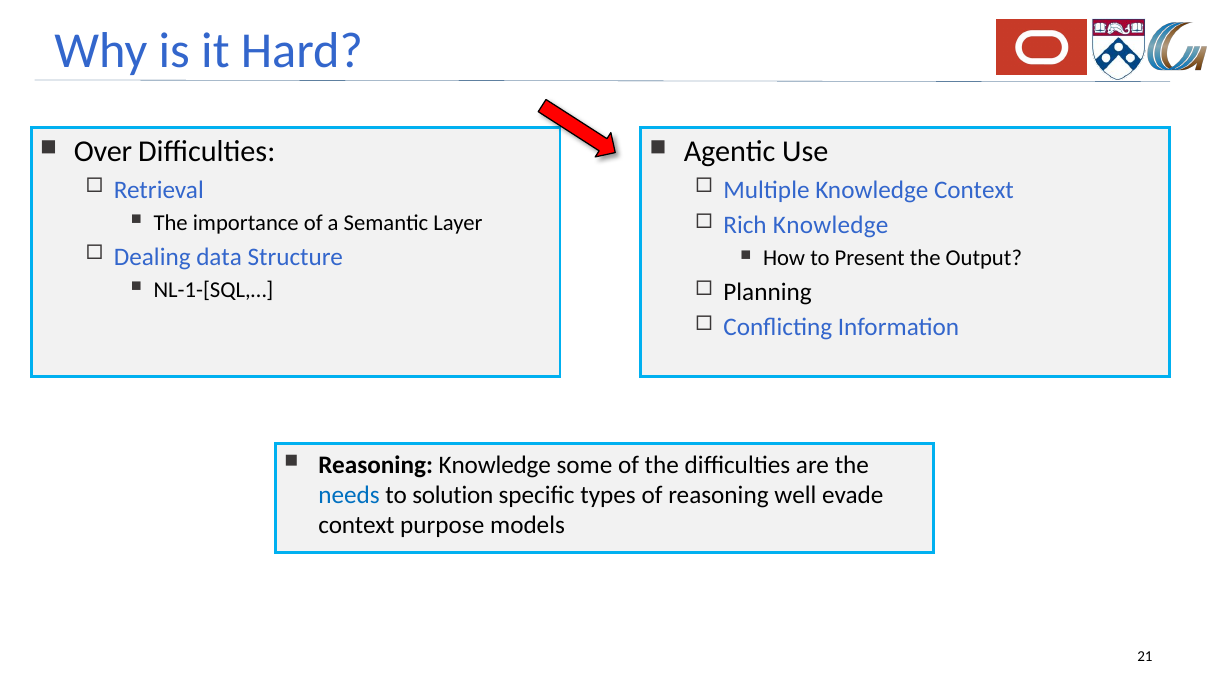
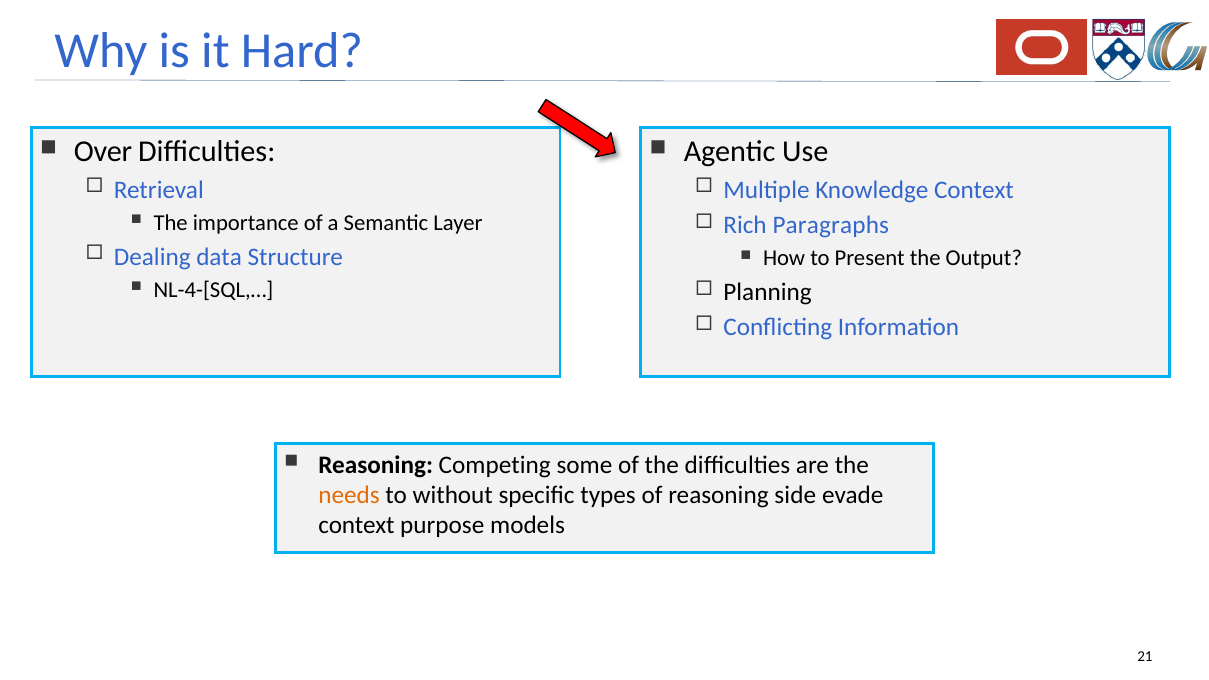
Rich Knowledge: Knowledge -> Paragraphs (831, 225)
NL-1-[SQL,…: NL-1-[SQL,… -> NL-4-[SQL,… (213, 290)
Reasoning Knowledge: Knowledge -> Competing (495, 465)
needs colour: blue -> orange (349, 495)
solution: solution -> without (453, 495)
well: well -> side (795, 495)
